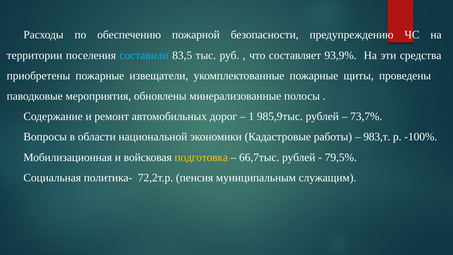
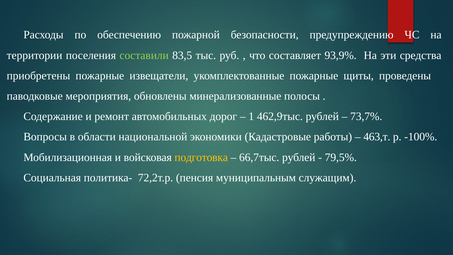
составили colour: light blue -> light green (144, 55)
985,9тыс: 985,9тыс -> 462,9тыс (280, 116)
983,т: 983,т -> 463,т (377, 137)
